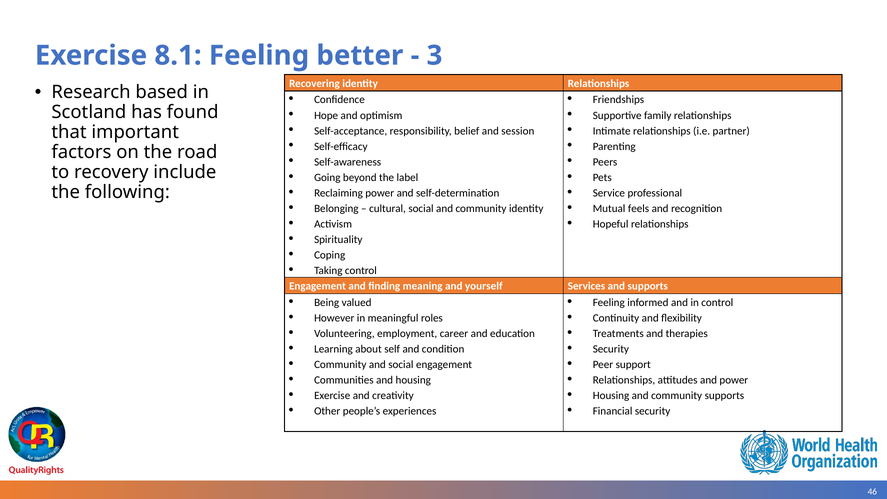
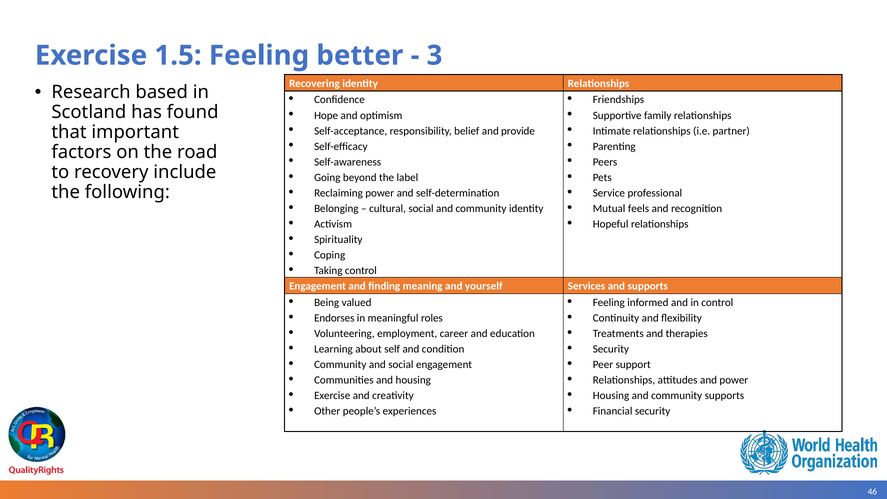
8.1: 8.1 -> 1.5 (178, 55)
session: session -> provide (518, 131)
However: However -> Endorses (334, 318)
